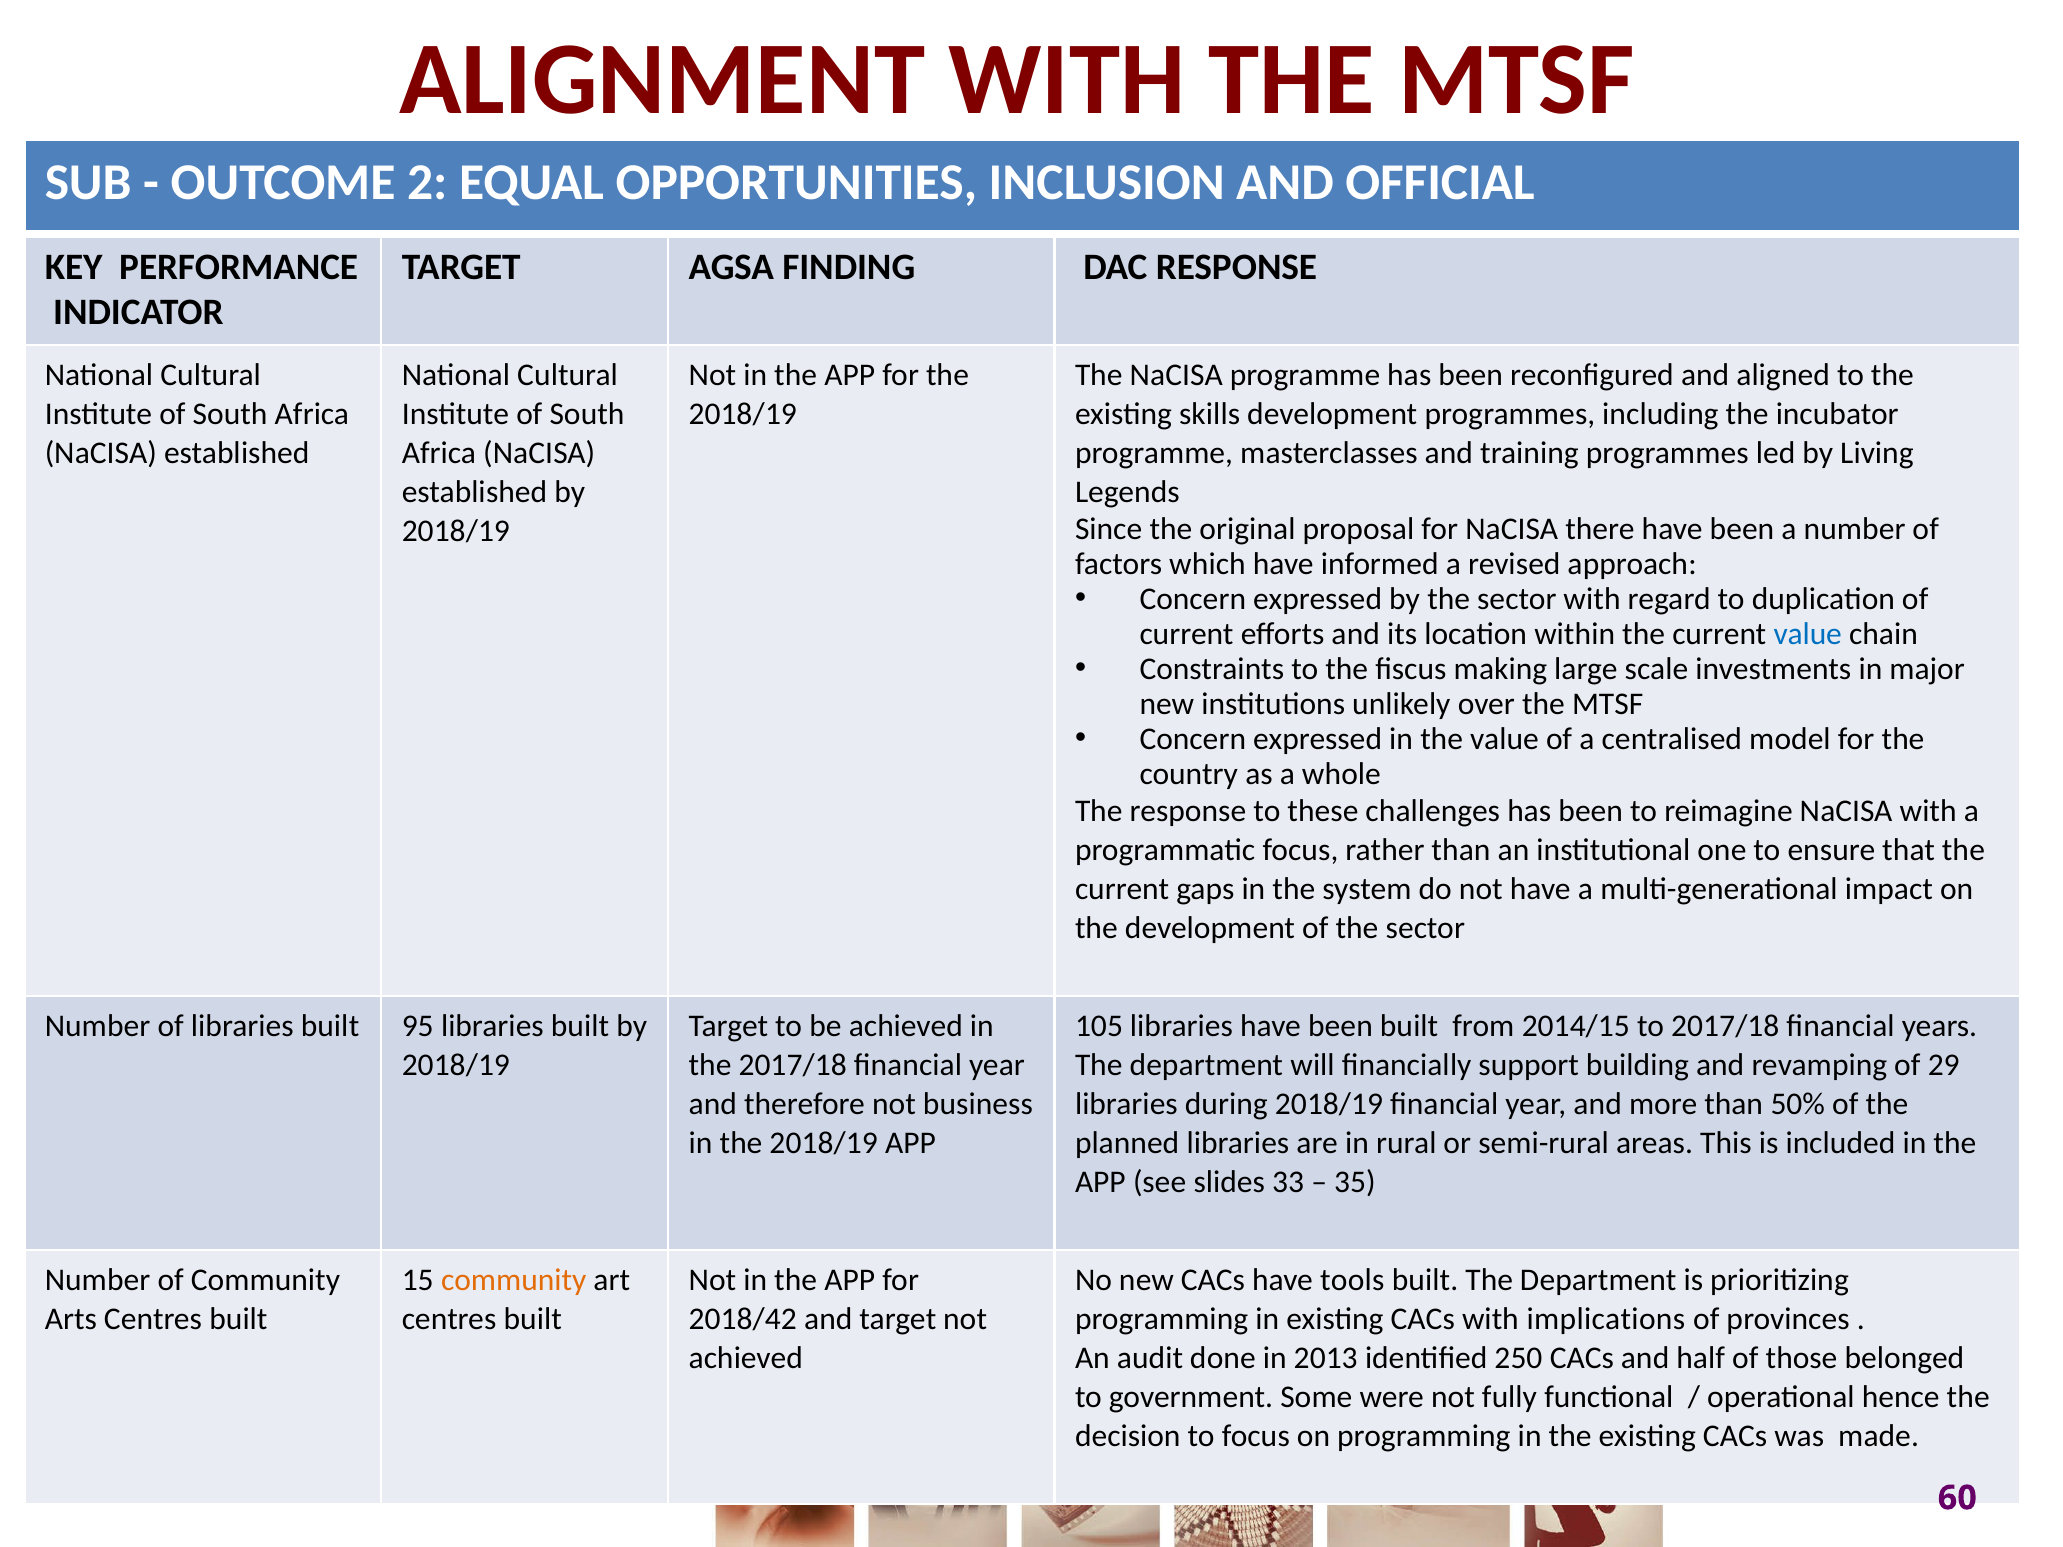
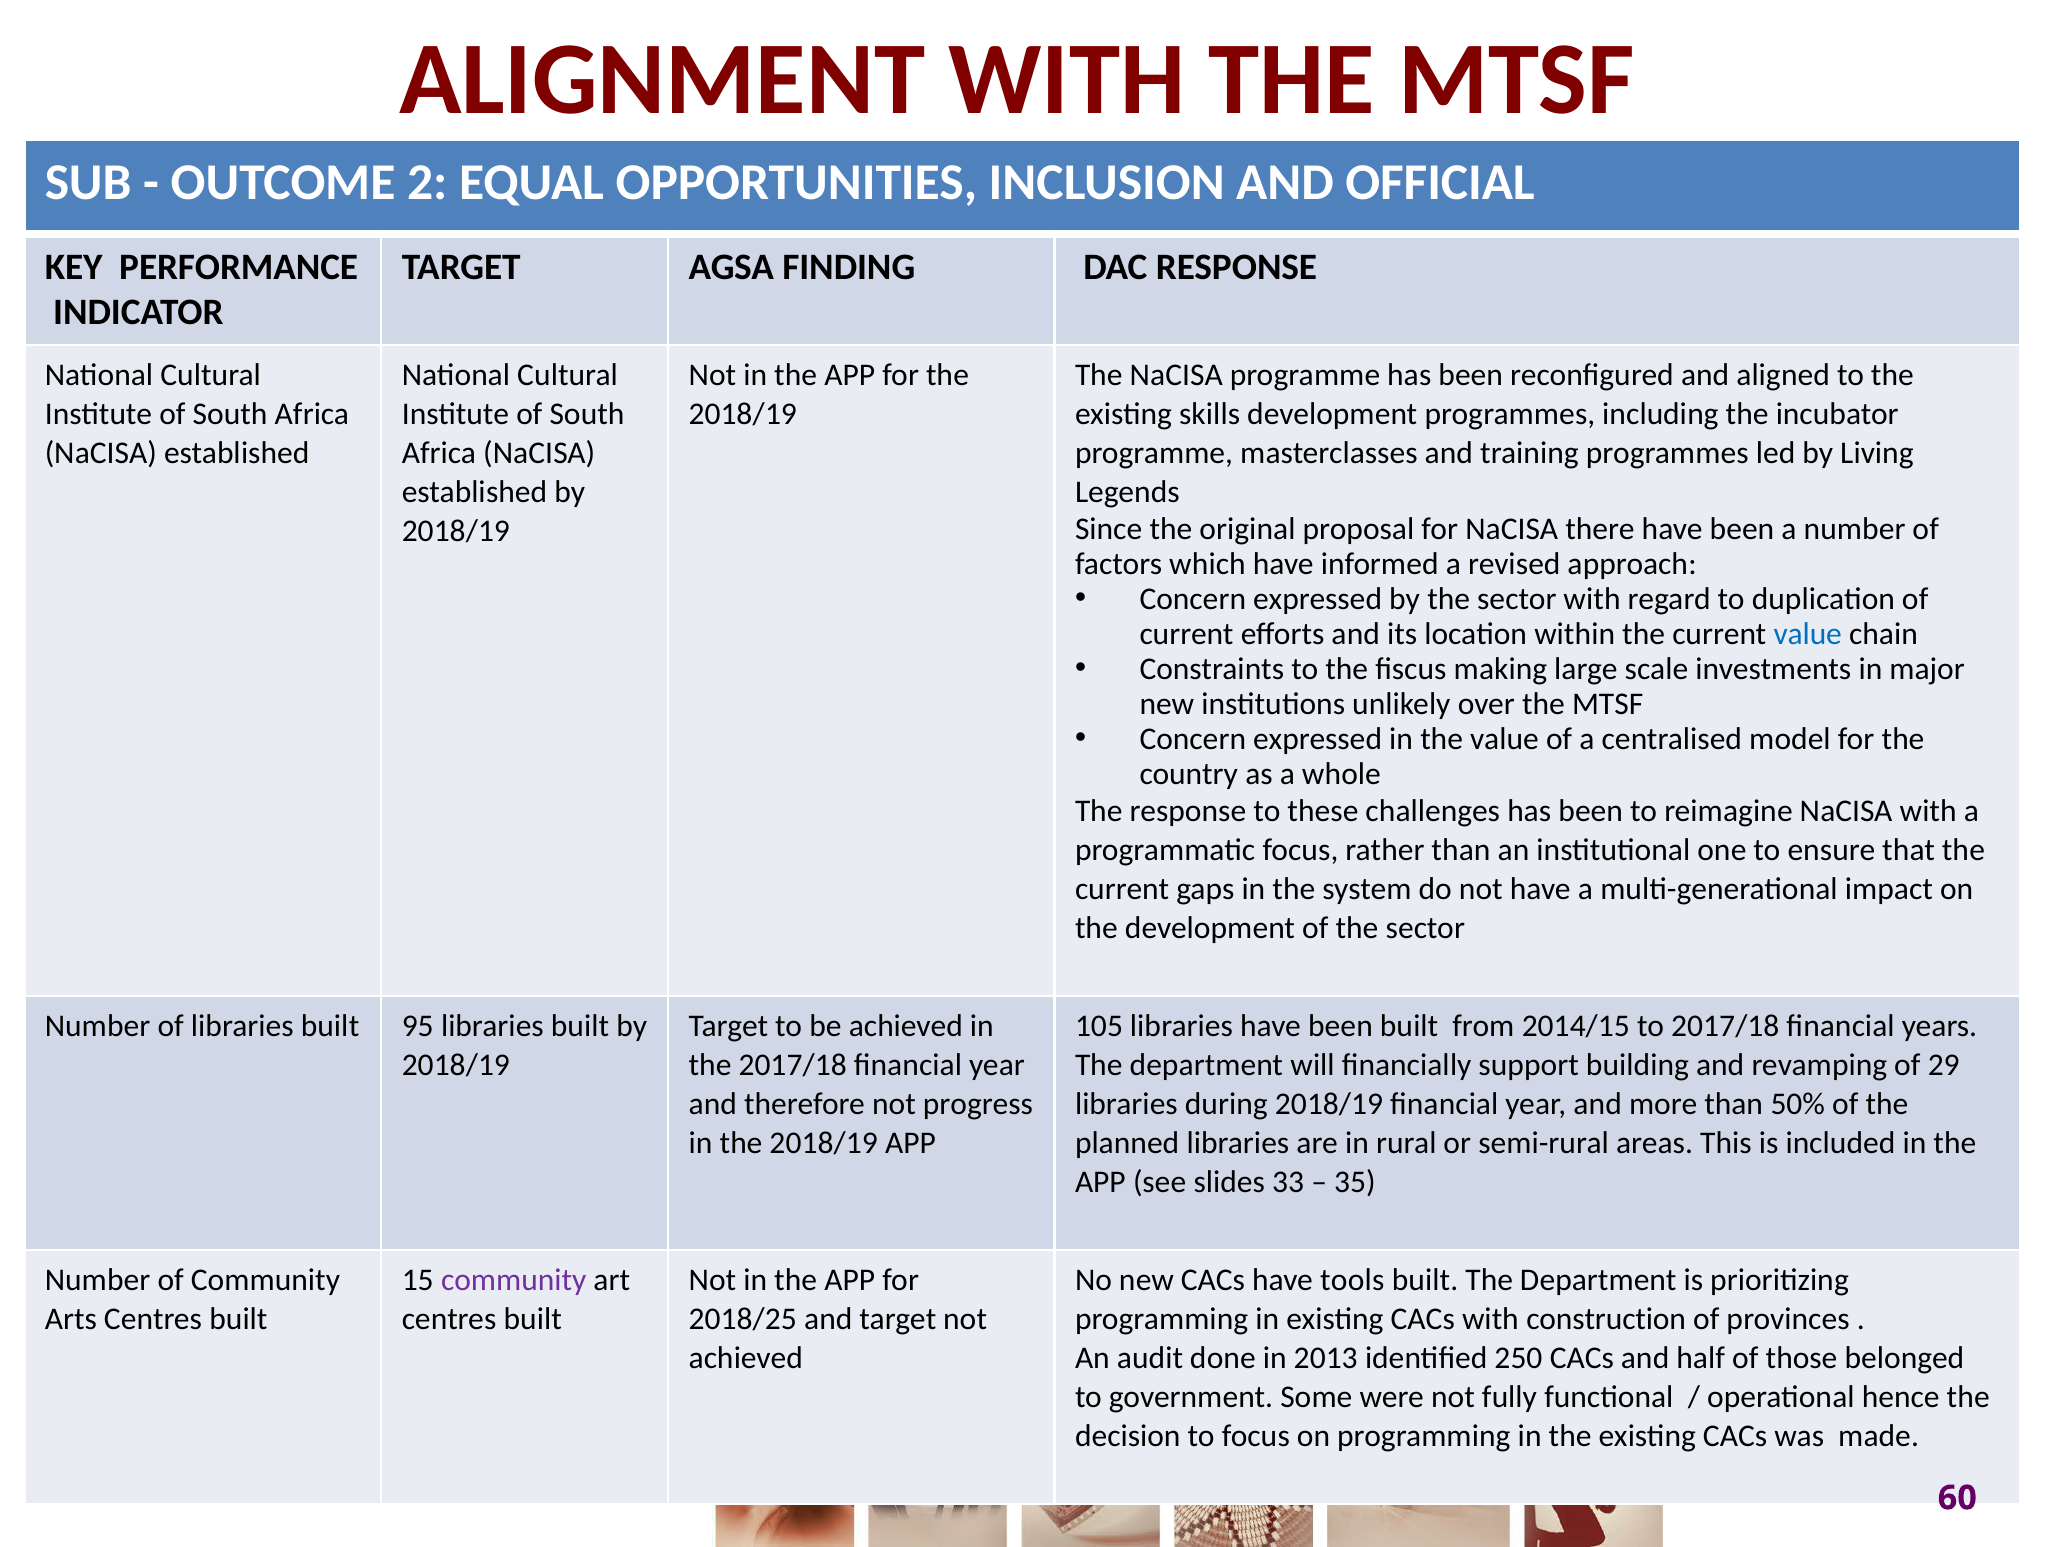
business: business -> progress (978, 1104)
community colour: orange -> purple (514, 1281)
2018/42: 2018/42 -> 2018/25 (743, 1319)
implications: implications -> construction (1606, 1319)
